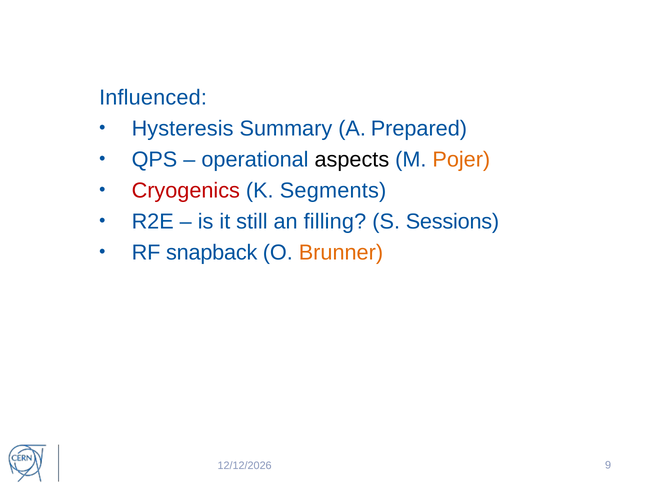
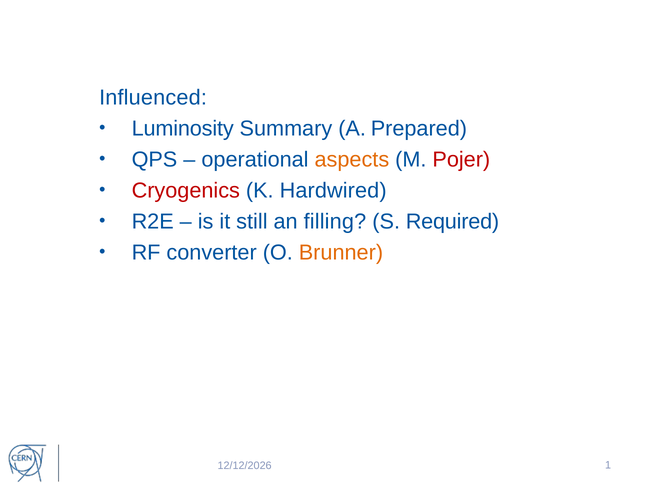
Hysteresis: Hysteresis -> Luminosity (183, 129)
aspects colour: black -> orange (352, 160)
Pojer colour: orange -> red (461, 160)
Segments: Segments -> Hardwired (333, 191)
Sessions: Sessions -> Required (452, 222)
snapback: snapback -> converter (212, 253)
9: 9 -> 1 (608, 466)
